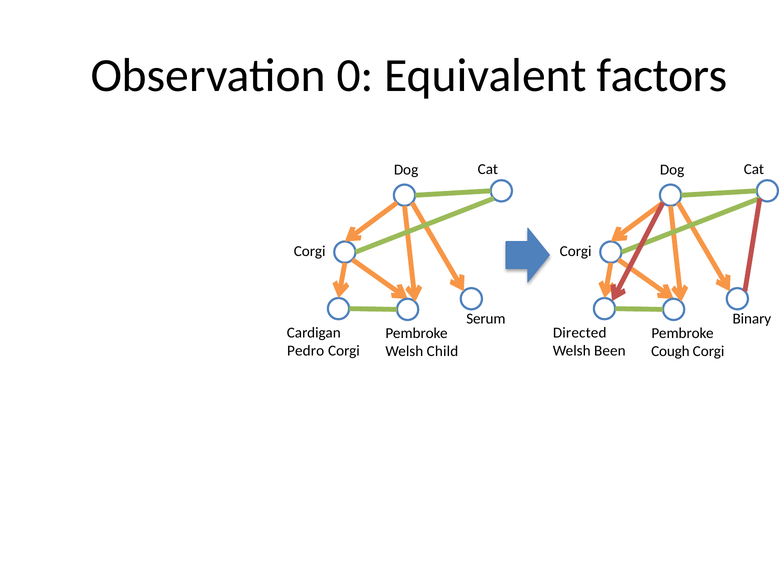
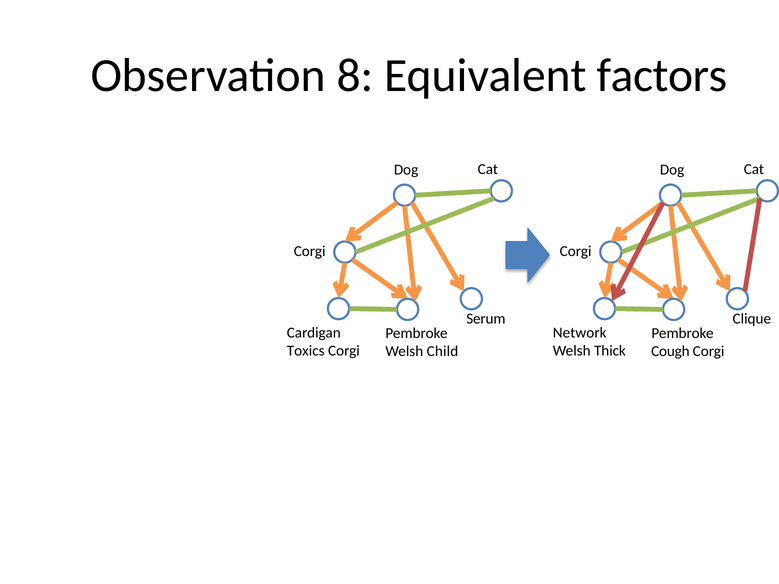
0: 0 -> 8 (355, 75)
Binary: Binary -> Clique (752, 319)
Directed: Directed -> Network (580, 333)
Pedro: Pedro -> Toxics (306, 351)
Been: Been -> Thick (610, 351)
